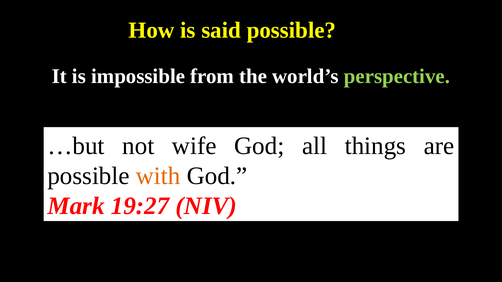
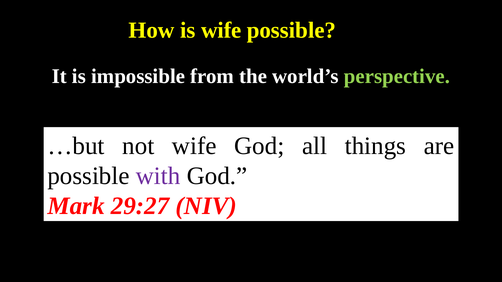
is said: said -> wife (221, 30)
with colour: orange -> purple (158, 176)
19:27: 19:27 -> 29:27 (140, 206)
